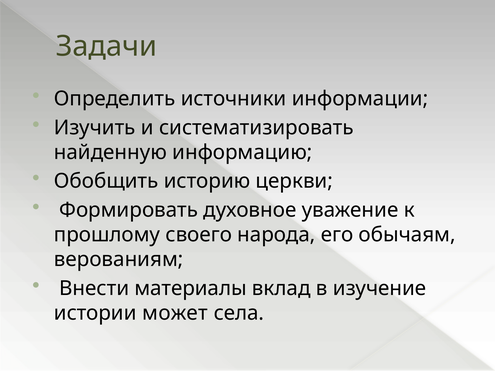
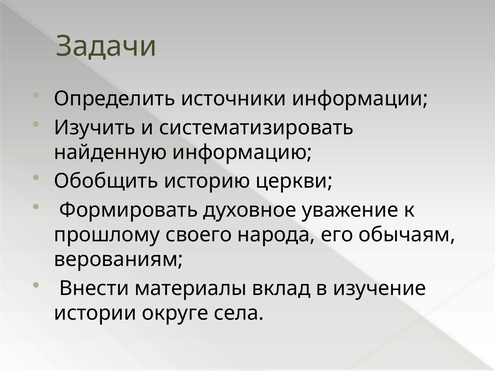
может: может -> округе (175, 313)
